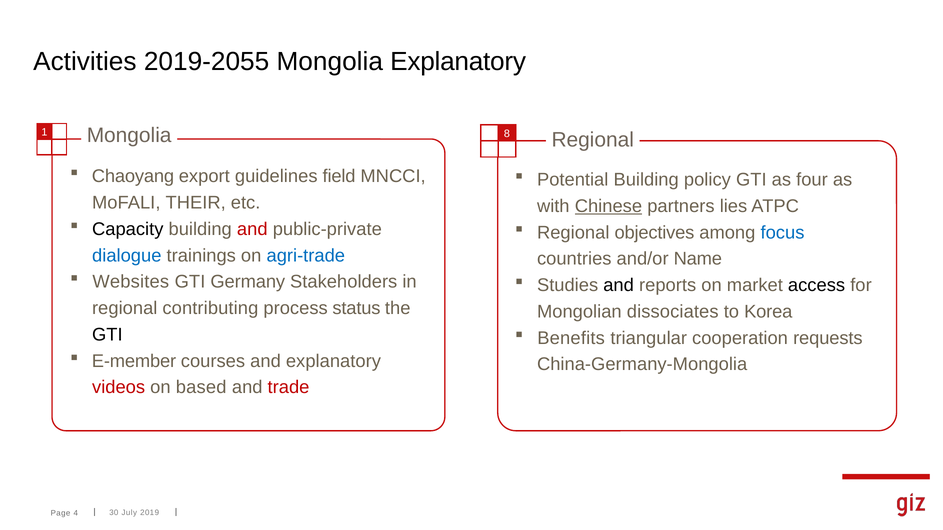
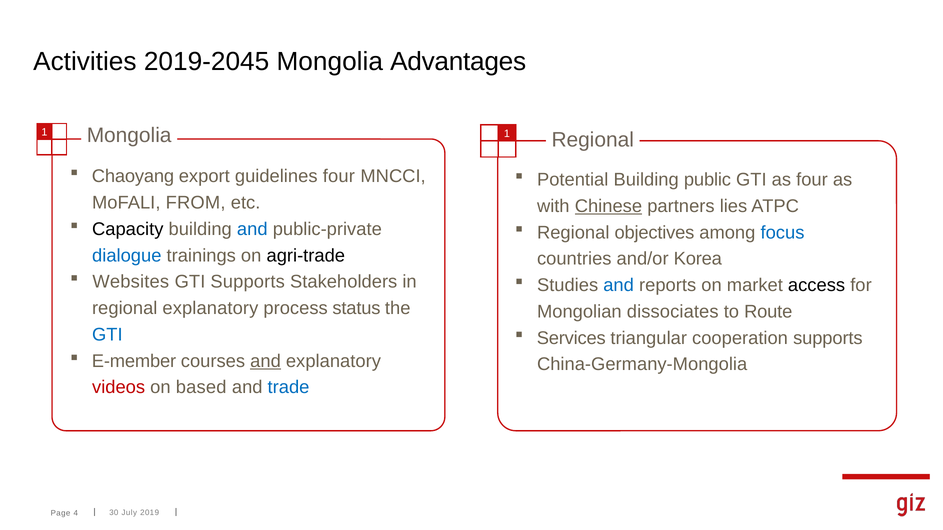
2019-2055: 2019-2055 -> 2019-2045 (207, 61)
Mongolia Explanatory: Explanatory -> Advantages (458, 61)
Mongolia 8: 8 -> 1 (507, 134)
guidelines field: field -> four (339, 177)
policy: policy -> public (707, 180)
THEIR: THEIR -> FROM (196, 203)
and colour: red -> blue (252, 229)
agri-trade colour: blue -> black (306, 256)
Name: Name -> Korea (698, 259)
GTI Germany: Germany -> Supports (248, 282)
and colour: black -> blue (619, 285)
regional contributing: contributing -> explanatory (210, 309)
Korea: Korea -> Route (768, 312)
GTI colour: black -> blue (107, 335)
Benefits: Benefits -> Services (571, 338)
cooperation requests: requests -> supports (828, 338)
and underline: none -> present (266, 361)
trade colour: red -> blue (288, 388)
